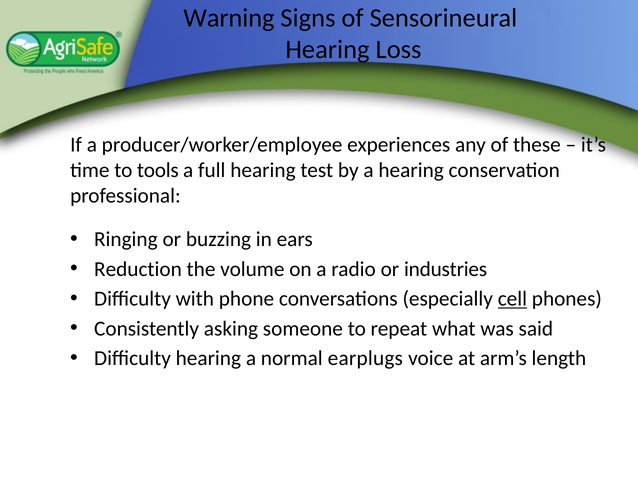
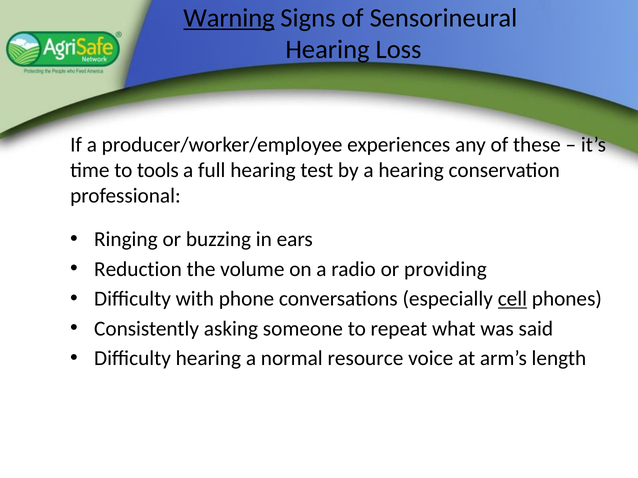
Warning underline: none -> present (229, 18)
industries: industries -> providing (445, 269)
earplugs: earplugs -> resource (365, 359)
